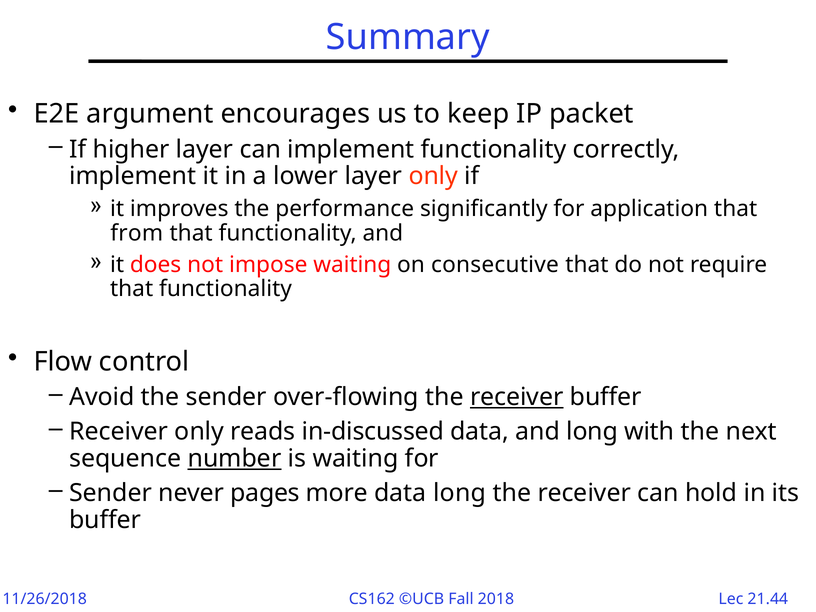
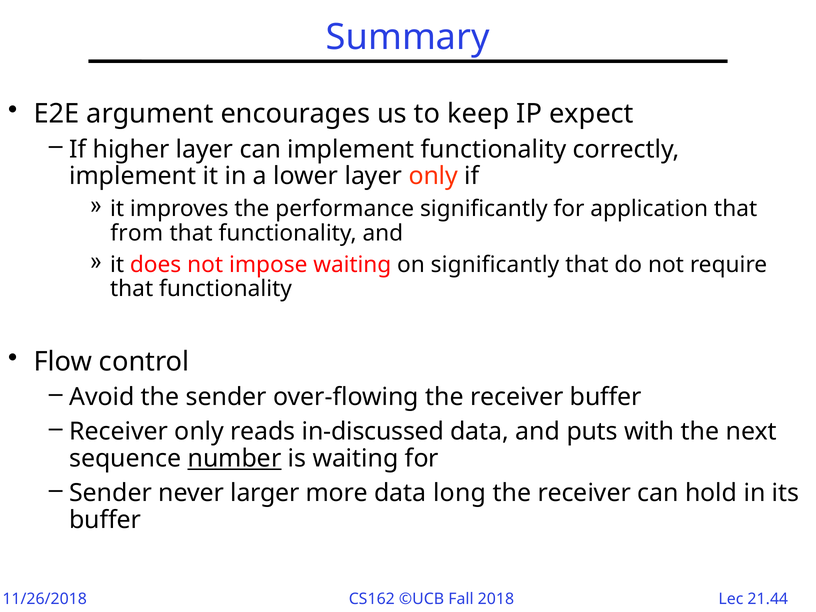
packet: packet -> expect (591, 114)
on consecutive: consecutive -> significantly (495, 265)
receiver underline: present -> none (517, 397)
and long: long -> puts (592, 432)
pages: pages -> larger (265, 493)
